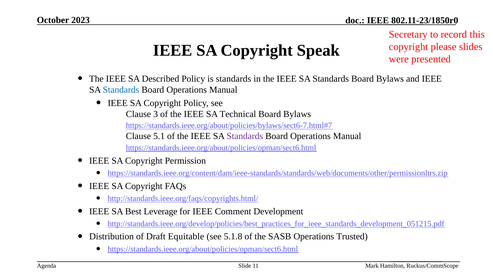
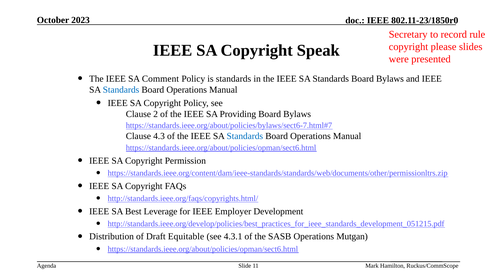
this: this -> rule (477, 35)
Described: Described -> Comment (160, 79)
3: 3 -> 2 (156, 114)
Technical: Technical -> Providing (238, 114)
5.1: 5.1 -> 4.3 (159, 136)
Standards colour: purple -> blue (245, 136)
Comment: Comment -> Employer (233, 212)
5.1.8: 5.1.8 -> 4.3.1 (233, 237)
Trusted: Trusted -> Mutgan (352, 237)
